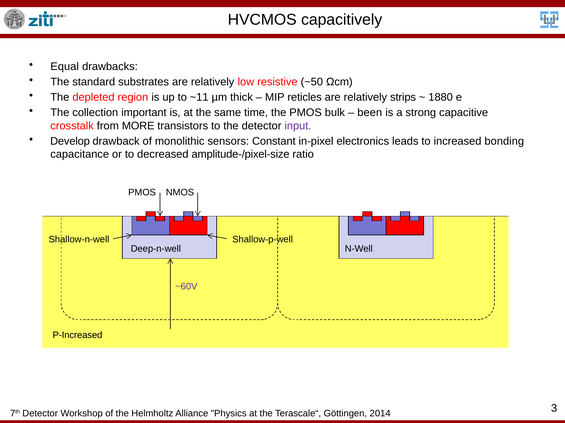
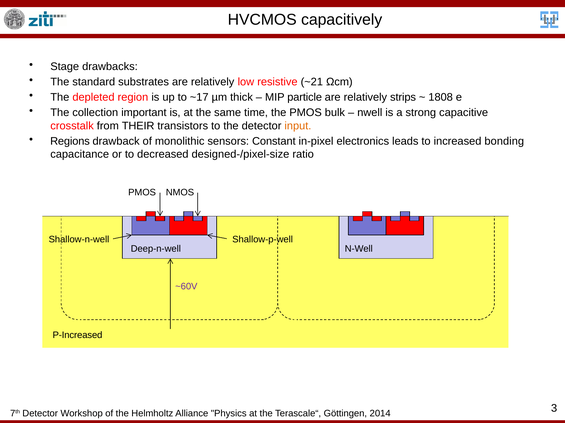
Equal: Equal -> Stage (65, 67)
~50: ~50 -> ~21 (312, 82)
~11: ~11 -> ~17 (199, 97)
reticles: reticles -> particle (305, 97)
1880: 1880 -> 1808 (441, 97)
been: been -> nwell (370, 113)
MORE: MORE -> THEIR (138, 126)
input colour: purple -> orange (298, 126)
Develop: Develop -> Regions (70, 141)
amplitude-/pixel-size: amplitude-/pixel-size -> designed-/pixel-size (240, 155)
